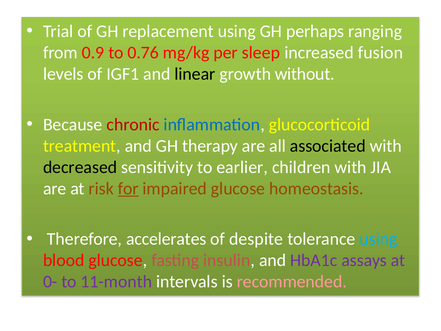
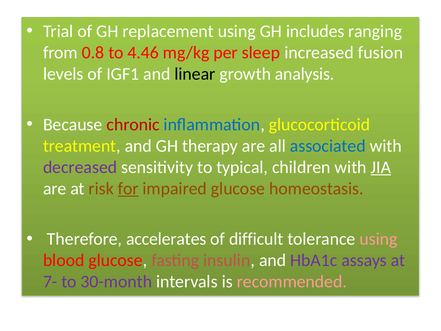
perhaps: perhaps -> includes (315, 31)
0.9: 0.9 -> 0.8 (93, 53)
0.76: 0.76 -> 4.46 (143, 53)
without: without -> analysis (305, 74)
associated colour: black -> blue (328, 146)
decreased colour: black -> purple (80, 167)
earlier: earlier -> typical (242, 167)
JIA underline: none -> present (381, 167)
despite: despite -> difficult (256, 239)
using colour: light blue -> pink (378, 239)
0-: 0- -> 7- (50, 282)
11-month: 11-month -> 30-month (116, 282)
